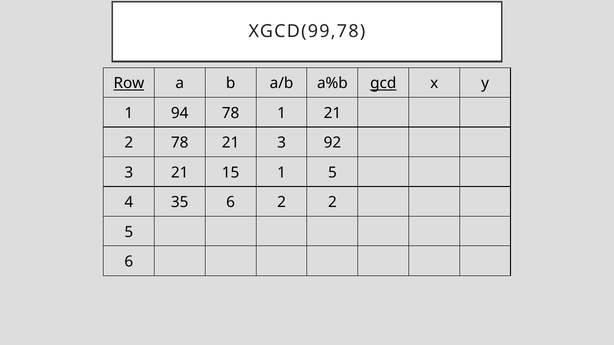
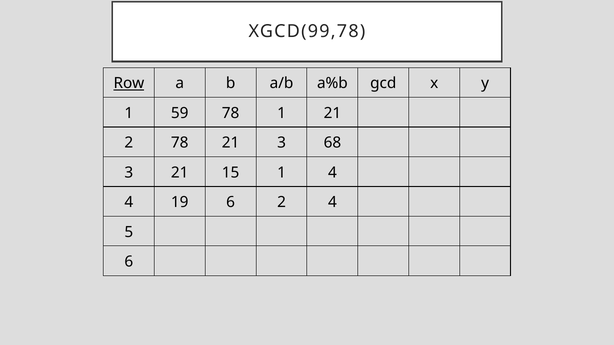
gcd underline: present -> none (383, 83)
94: 94 -> 59 (180, 113)
92: 92 -> 68 (332, 143)
1 5: 5 -> 4 (332, 173)
35: 35 -> 19 (180, 202)
2 2: 2 -> 4 (332, 202)
